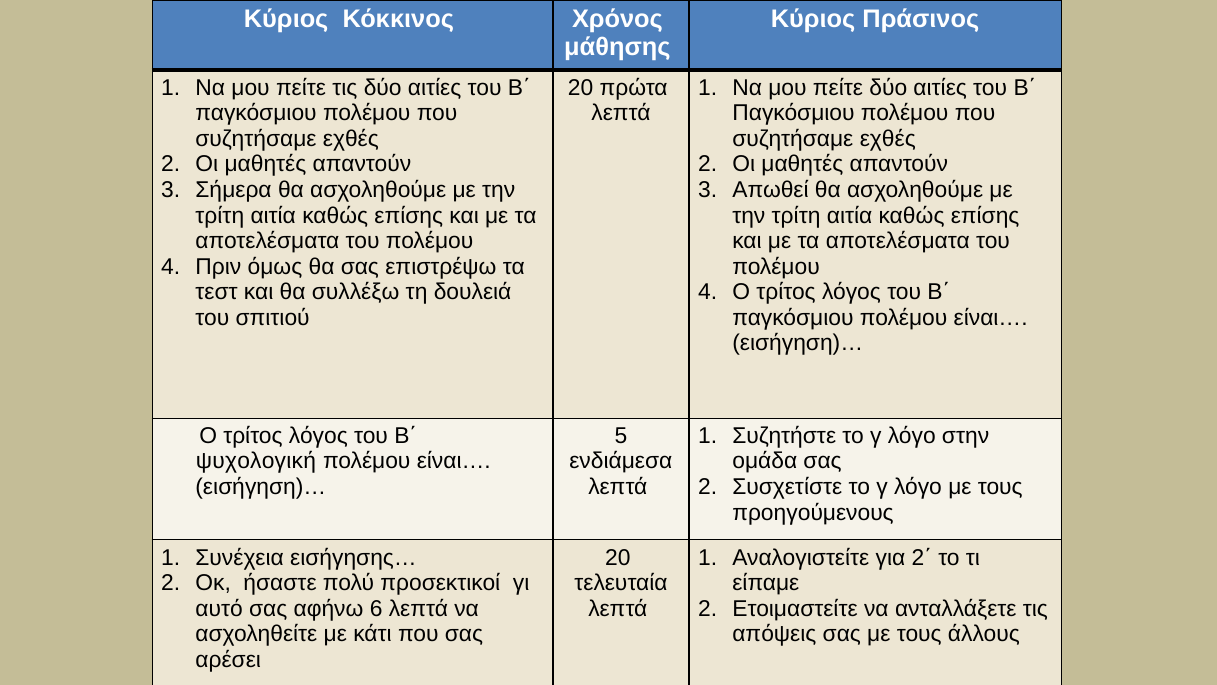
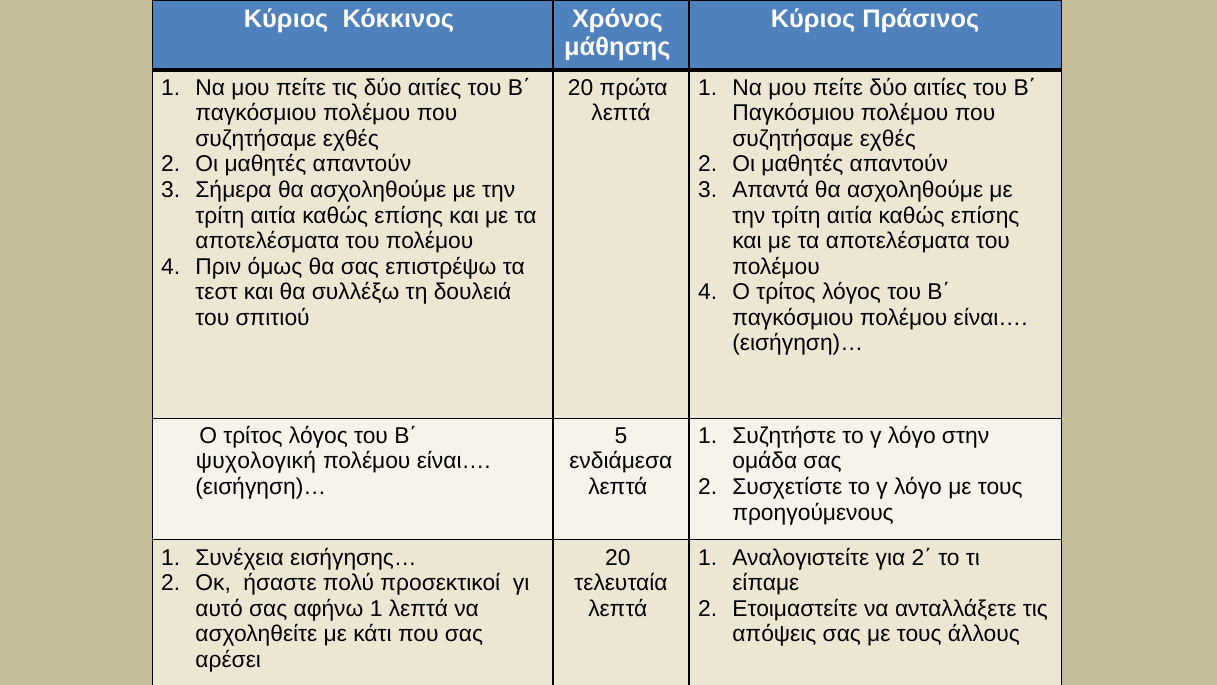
Απωθεί: Απωθεί -> Απαντά (771, 190)
αφήνω 6: 6 -> 1 (376, 608)
